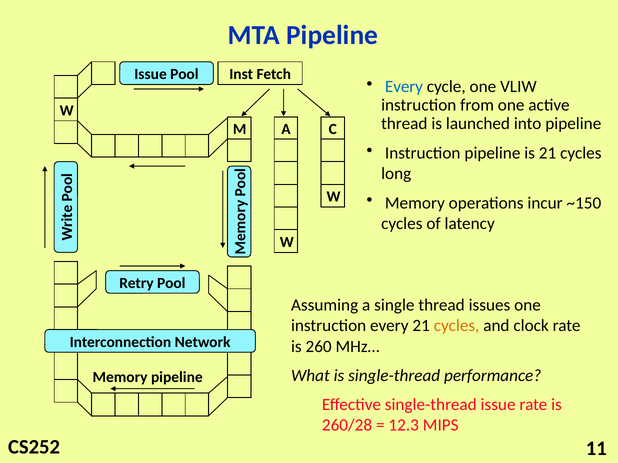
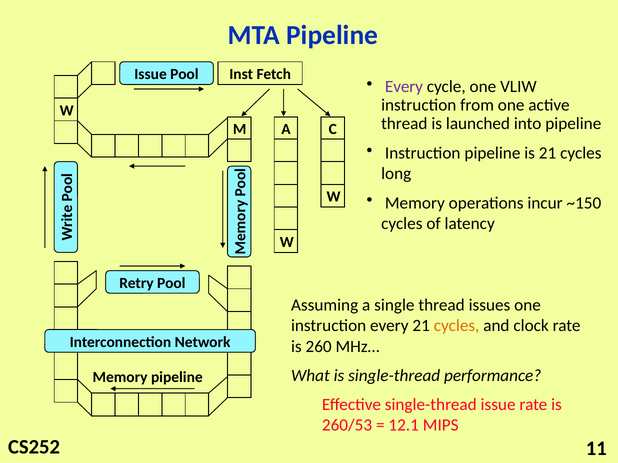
Every colour: blue -> purple (404, 87)
260/28: 260/28 -> 260/53 (347, 426)
12.3: 12.3 -> 12.1 (404, 426)
